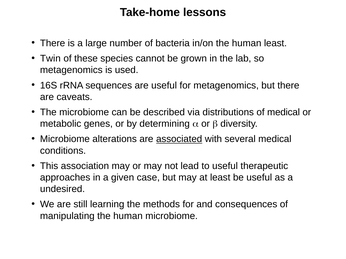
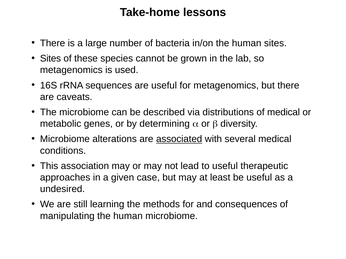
human least: least -> sites (275, 43)
Twin: Twin -> Sites (51, 59)
